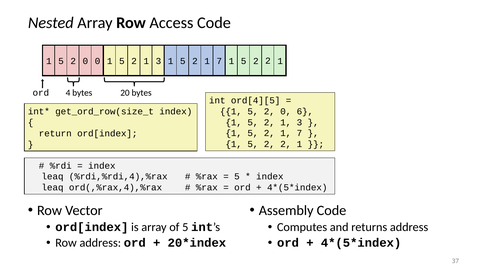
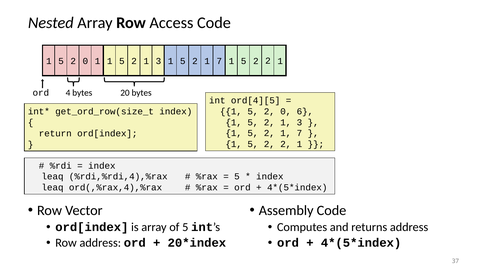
0 0: 0 -> 1 (98, 61)
